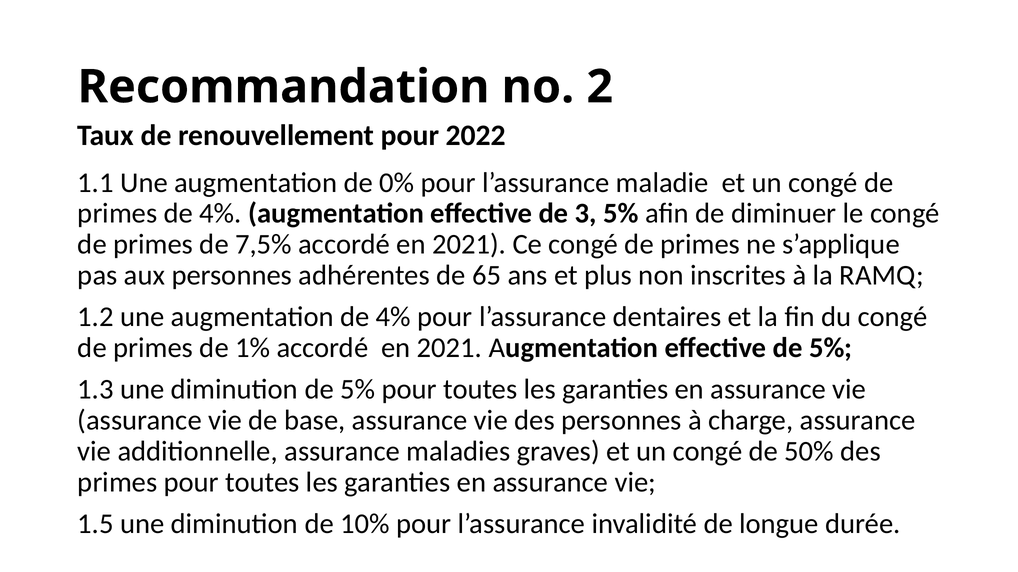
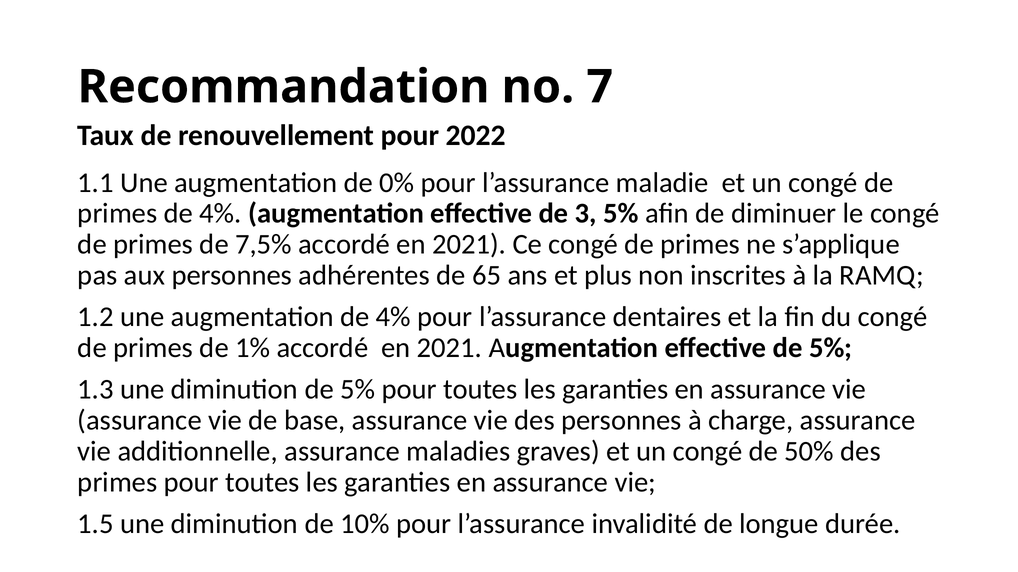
2: 2 -> 7 (600, 87)
